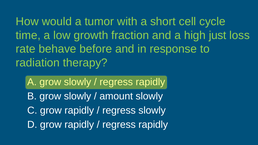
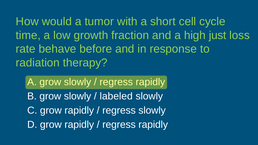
amount: amount -> labeled (116, 96)
